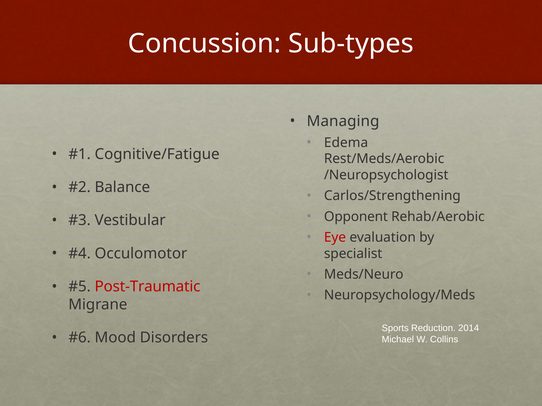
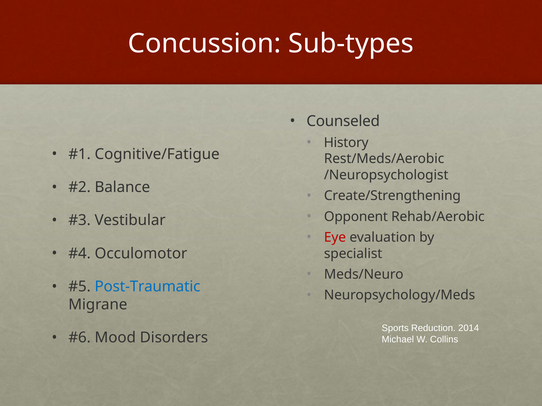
Managing: Managing -> Counseled (343, 121)
Edema: Edema -> History (346, 143)
Carlos/Strengthening: Carlos/Strengthening -> Create/Strengthening (392, 196)
Post-Traumatic colour: red -> blue (148, 287)
